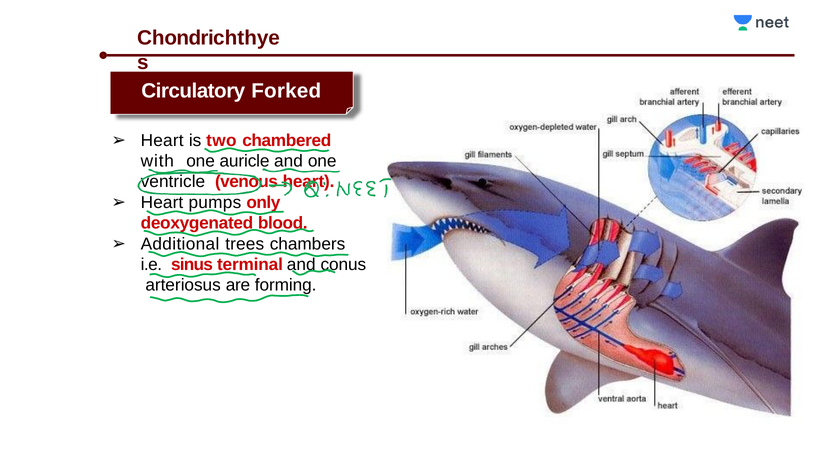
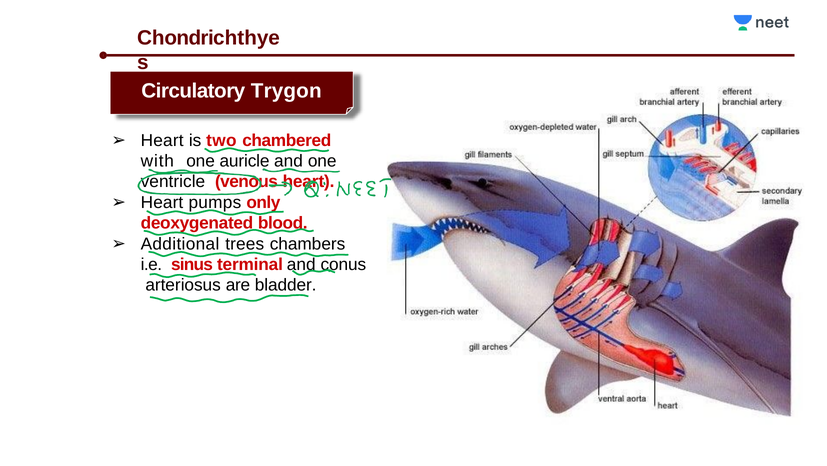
Forked: Forked -> Trygon (286, 91)
forming: forming -> bladder (286, 285)
